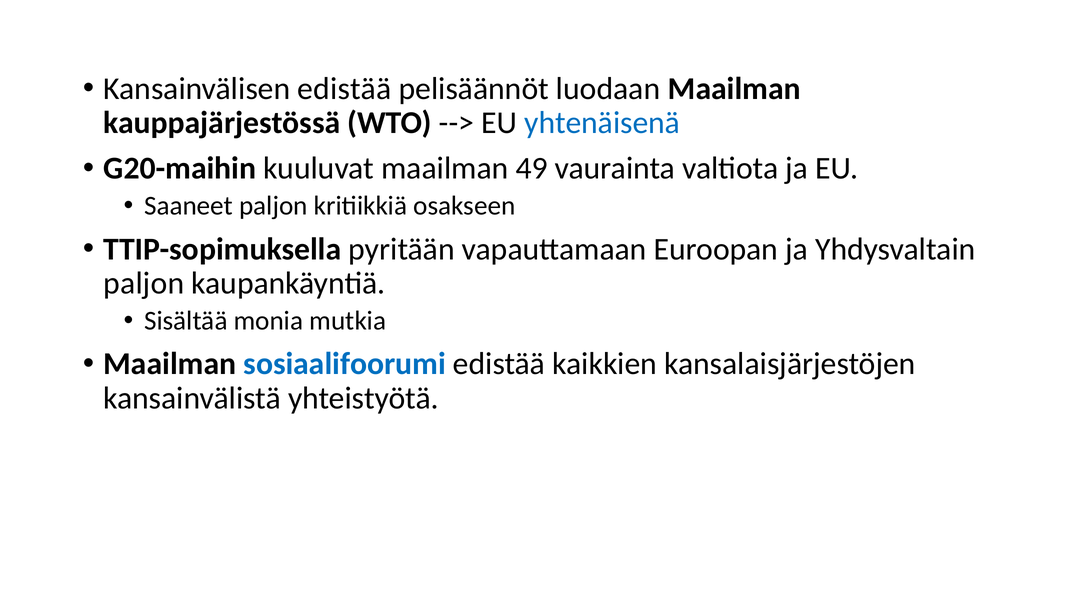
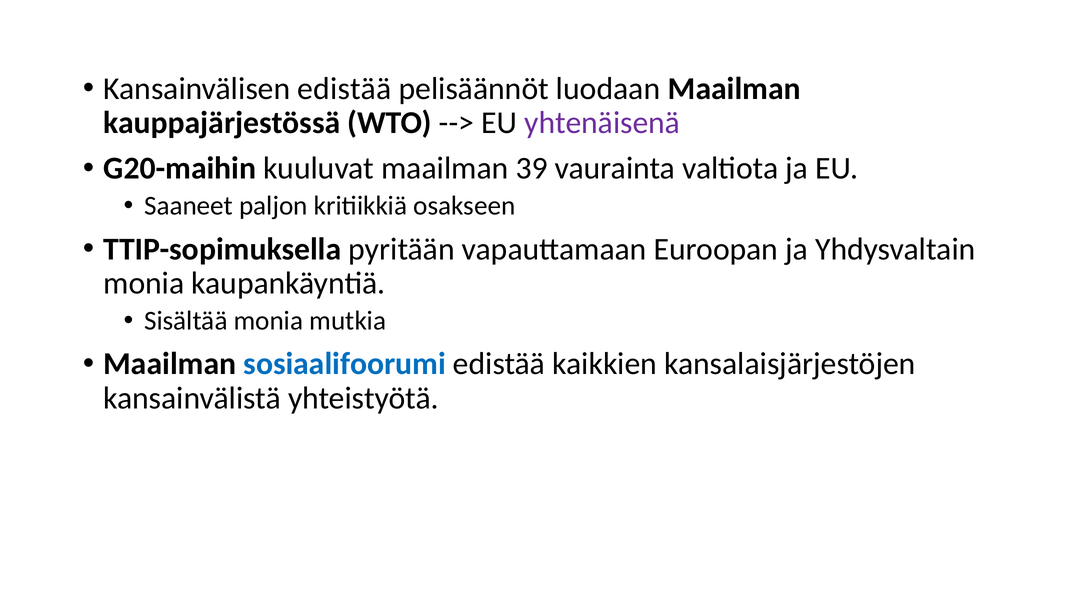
yhtenäisenä colour: blue -> purple (602, 123)
49: 49 -> 39 (532, 168)
paljon: paljon -> monia (144, 283)
